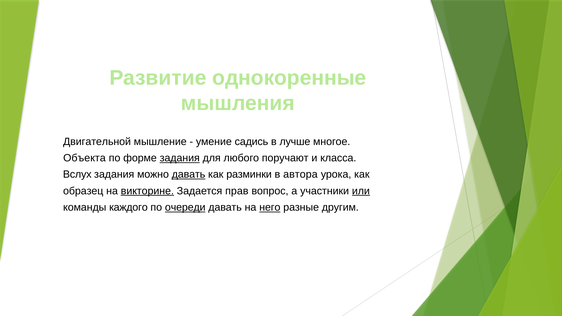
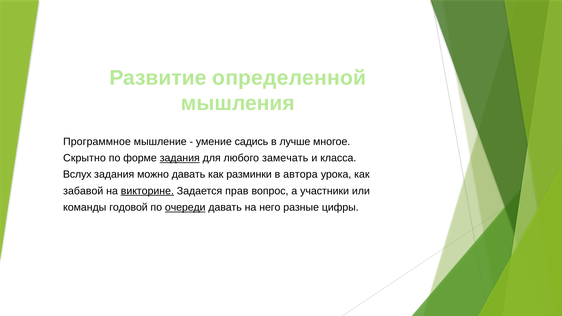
однокоренные: однокоренные -> определенной (289, 78)
Двигательной: Двигательной -> Программное (97, 142)
Объекта: Объекта -> Скрытно (84, 158)
поручают: поручают -> замечать (285, 158)
давать underline: present -> none (189, 175)
образец: образец -> забавой (83, 191)
или underline: present -> none (361, 191)
каждого: каждого -> годовой (128, 207)
него underline: present -> none (270, 207)
другим: другим -> цифры (340, 207)
